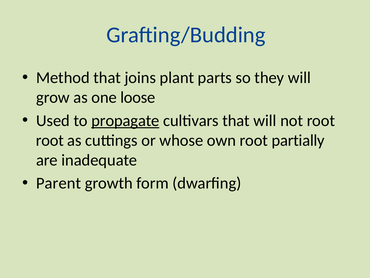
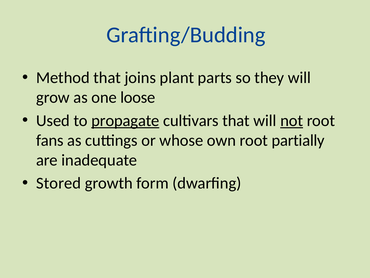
not underline: none -> present (292, 120)
root: root -> fans (50, 140)
Parent: Parent -> Stored (59, 183)
